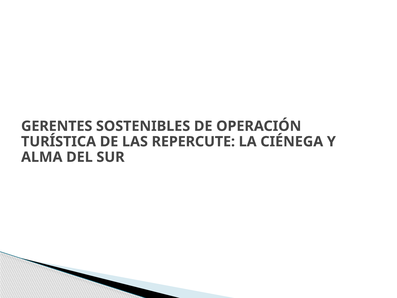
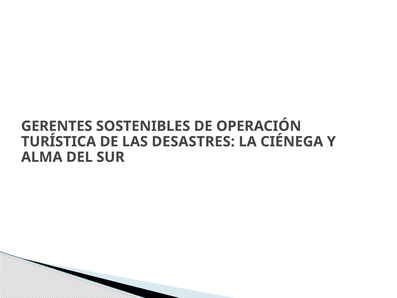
REPERCUTE: REPERCUTE -> DESASTRES (193, 142)
